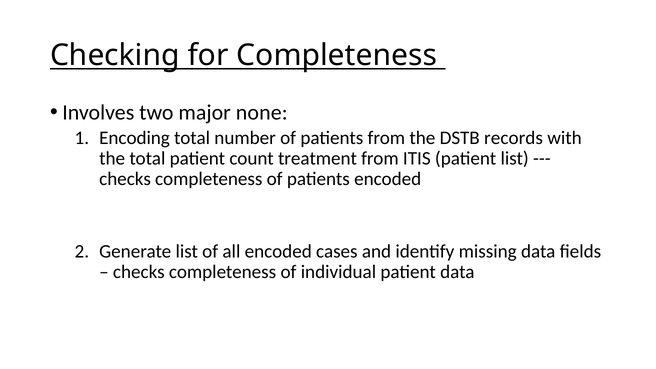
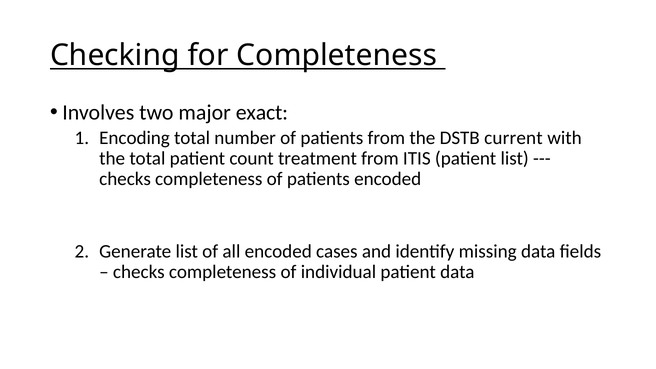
none: none -> exact (262, 112)
records: records -> current (513, 138)
